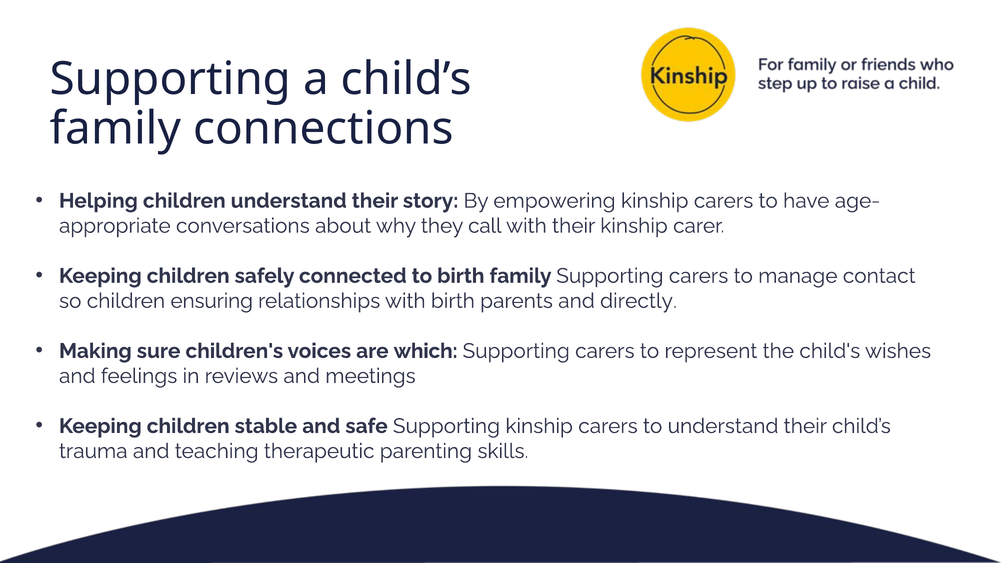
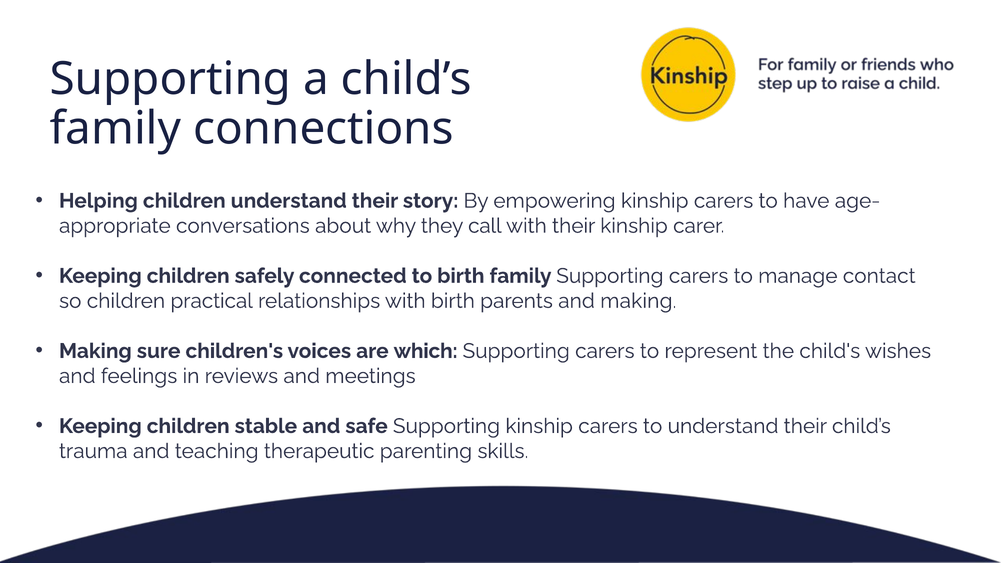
ensuring: ensuring -> practical (212, 301)
and directly: directly -> making (638, 301)
